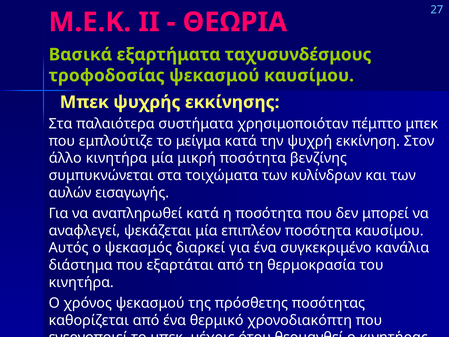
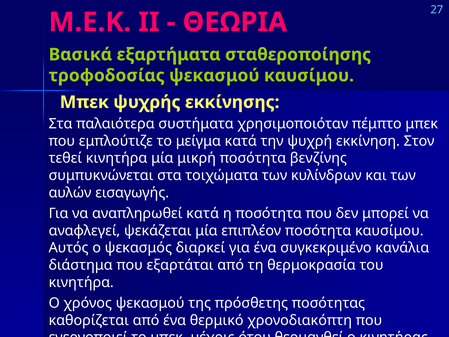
ταχυσυνδέσμους: ταχυσυνδέσμους -> σταθεροποίησης (298, 55)
άλλο: άλλο -> τεθεί (65, 158)
